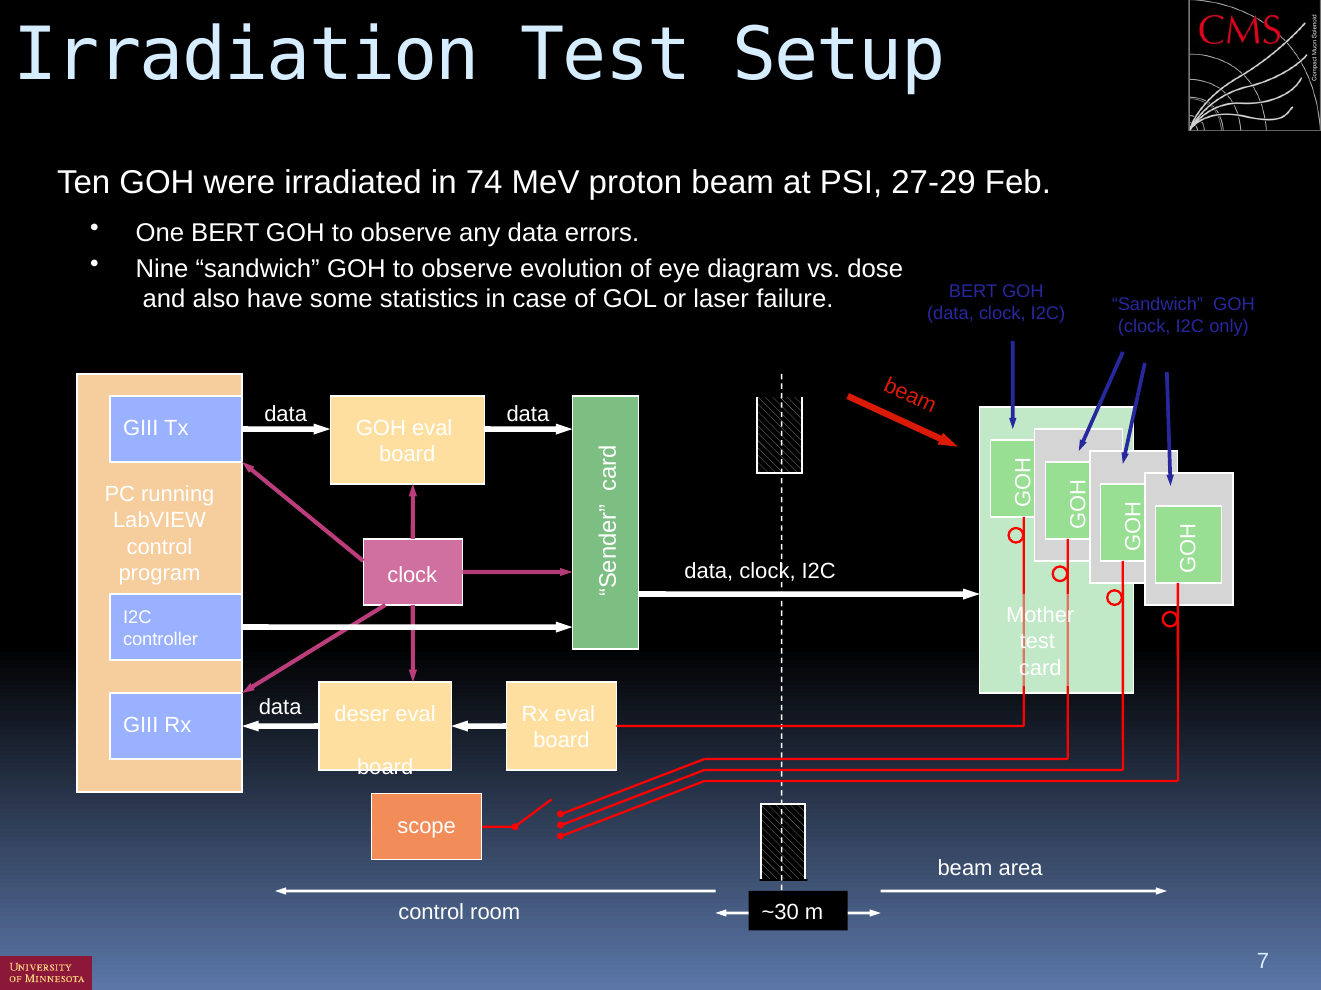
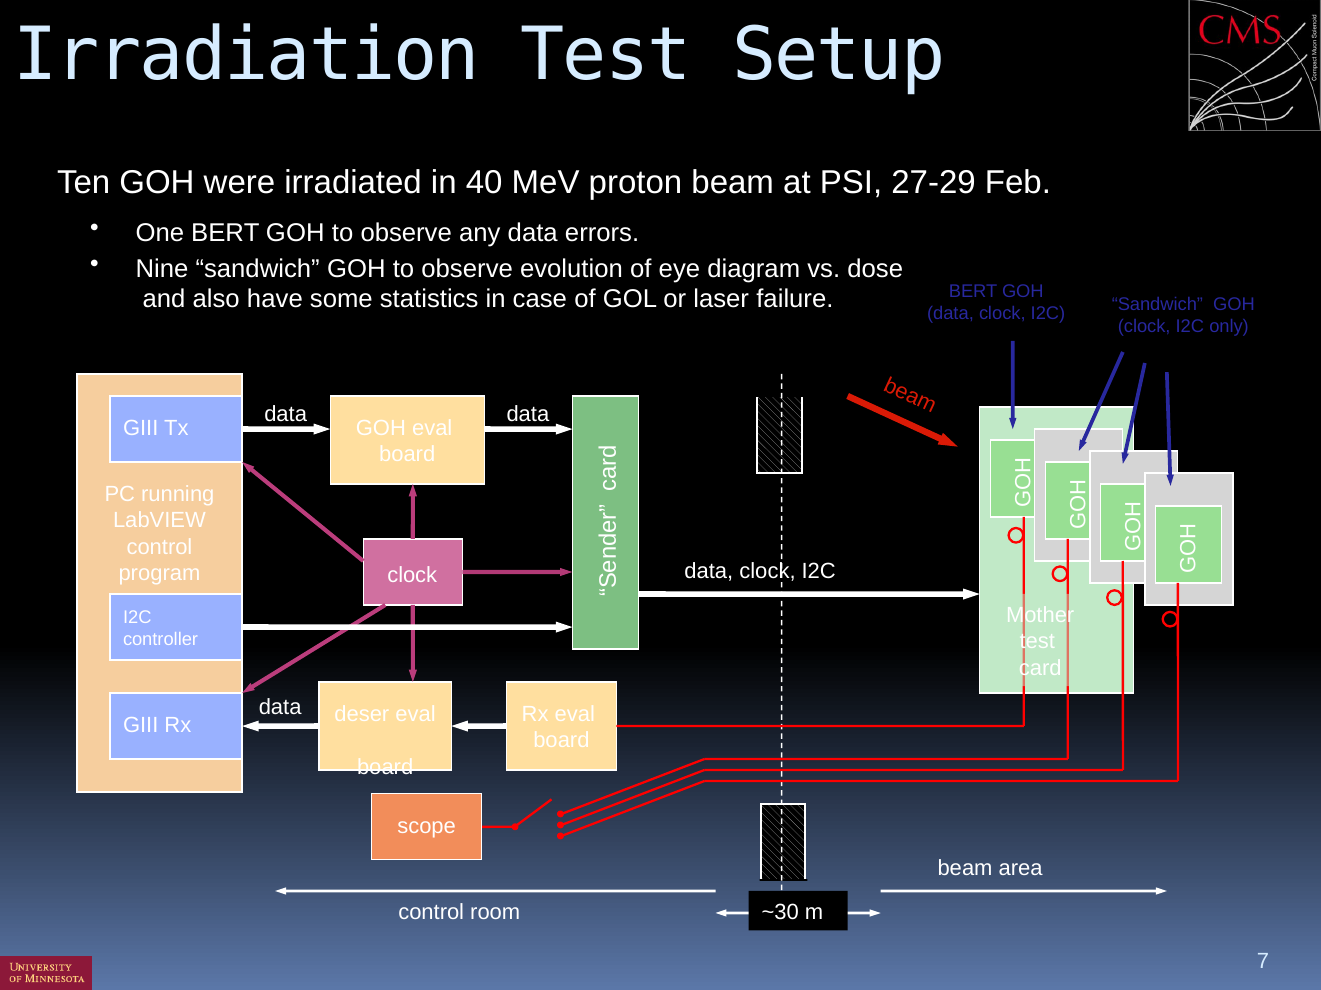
74: 74 -> 40 (484, 183)
